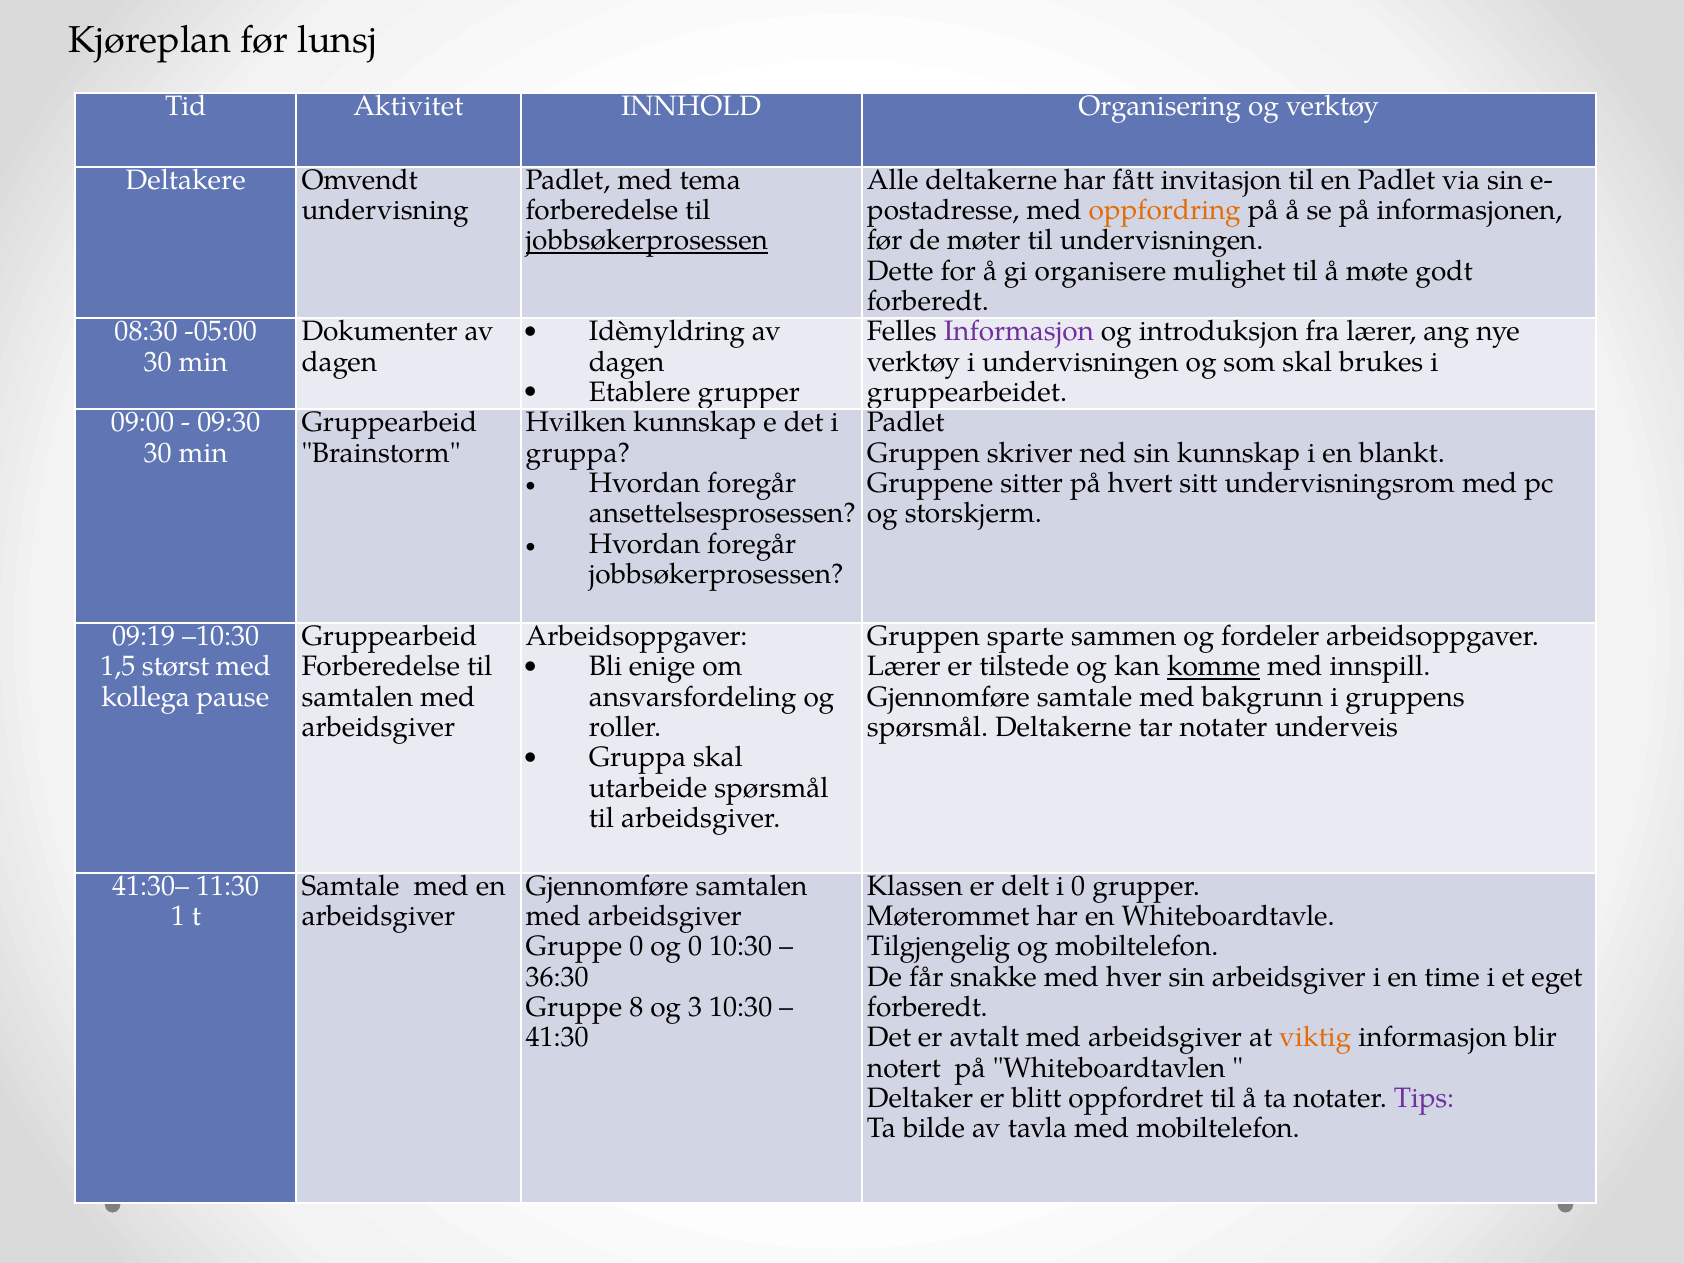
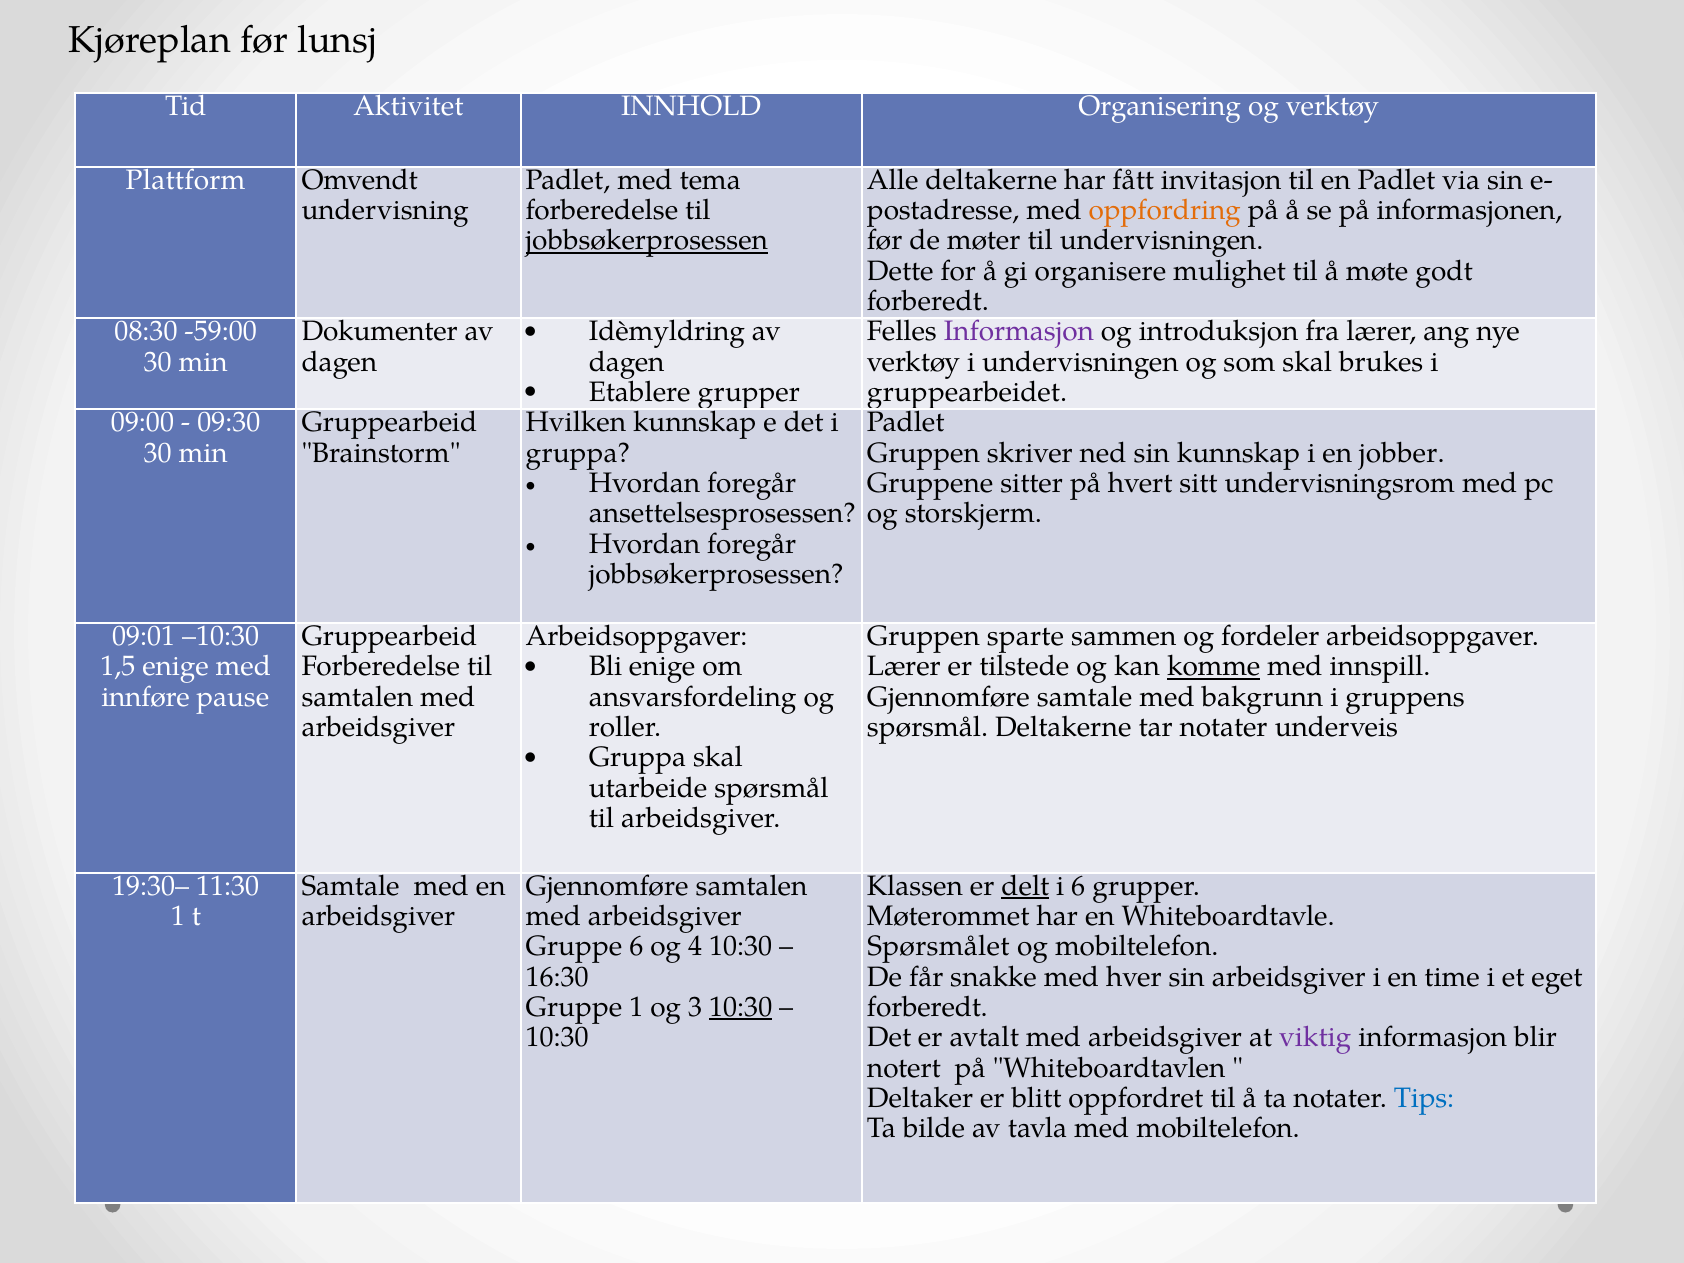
Deltakere: Deltakere -> Plattform (186, 180)
-05:00: -05:00 -> -59:00 (221, 332)
blankt: blankt -> jobber (1402, 453)
09:19: 09:19 -> 09:01 (144, 636)
1,5 størst: størst -> enige (176, 667)
kollega: kollega -> innføre (146, 697)
41:30–: 41:30– -> 19:30– (151, 886)
delt underline: none -> present (1025, 886)
i 0: 0 -> 6 (1078, 886)
Gruppe 0: 0 -> 6 (636, 947)
og 0: 0 -> 4 (695, 947)
Tilgjengelig: Tilgjengelig -> Spørsmålet (938, 947)
36:30: 36:30 -> 16:30 (557, 977)
Gruppe 8: 8 -> 1 (636, 1007)
10:30 underline: none -> present (741, 1007)
41:30: 41:30 -> 10:30 (557, 1037)
viktig colour: orange -> purple (1315, 1037)
Tips colour: purple -> blue (1424, 1098)
